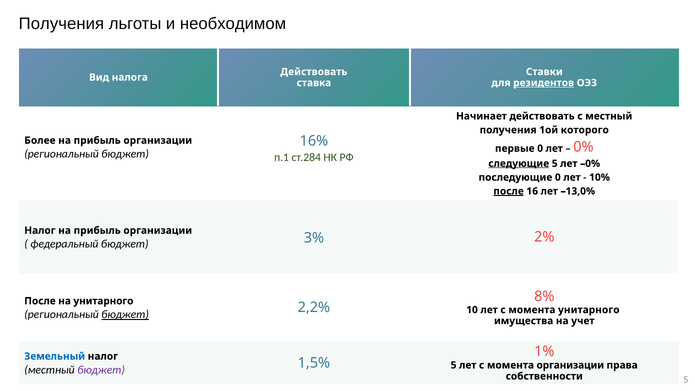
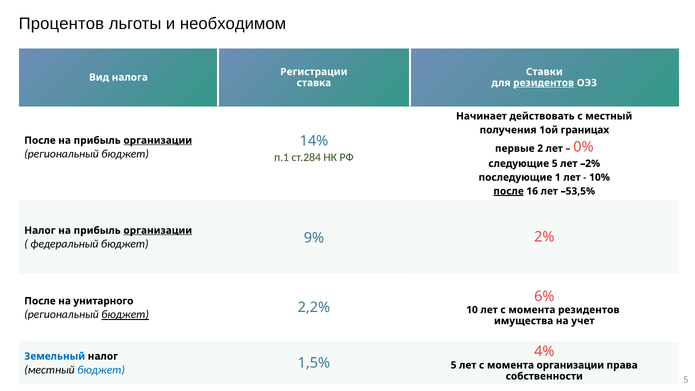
Получения: Получения -> Процентов (61, 24)
Действовать: Действовать -> Регистрации (314, 72)
которого: которого -> границах (585, 130)
16%: 16% -> 14% (314, 141)
Более: Более -> После (40, 140)
организации underline: none -> present (158, 140)
первые 0: 0 -> 2 (540, 148)
следующие underline: present -> none (519, 164)
–0%: –0% -> –2% (590, 164)
последующие 0: 0 -> 1 (558, 177)
–13,0%: –13,0% -> –53,5% (578, 191)
организации underline: none -> present (158, 230)
3%: 3% -> 9% (314, 238)
8%: 8% -> 6% (544, 296)
момента унитарного: унитарного -> резидентов (589, 310)
1%: 1% -> 4% (544, 352)
бюджет colour: purple -> blue (101, 370)
